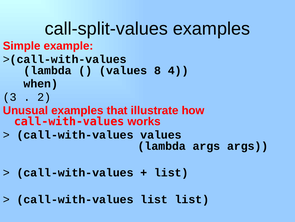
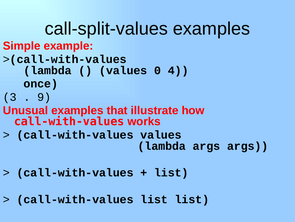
8: 8 -> 0 (158, 70)
when: when -> once (41, 84)
2: 2 -> 9 (44, 97)
